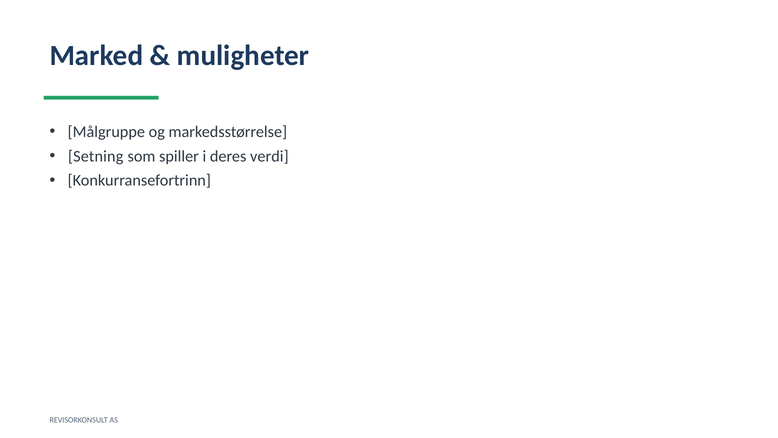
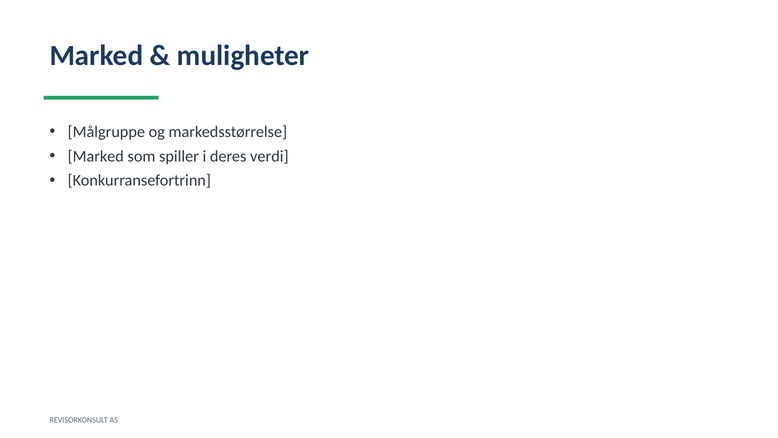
Setning: Setning -> Marked (96, 156)
